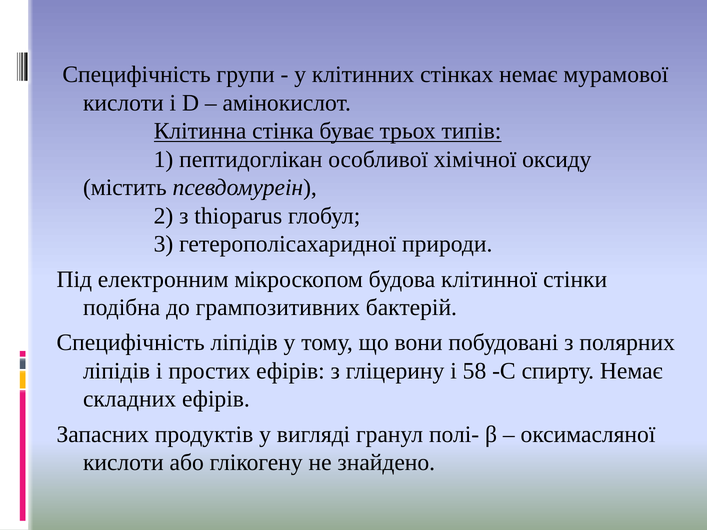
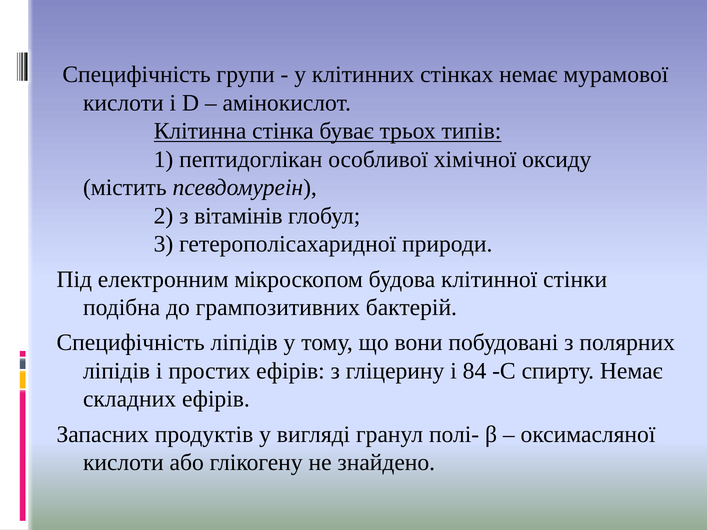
thioparus: thioparus -> вітамінів (238, 216)
58: 58 -> 84 (475, 371)
